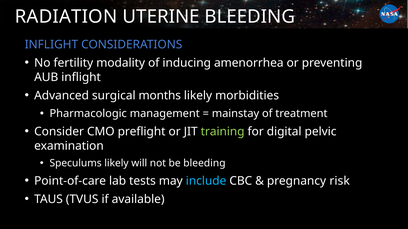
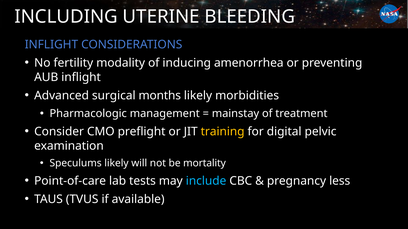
RADIATION: RADIATION -> INCLUDING (66, 17)
training colour: light green -> yellow (223, 132)
be bleeding: bleeding -> mortality (204, 164)
risk: risk -> less (340, 181)
